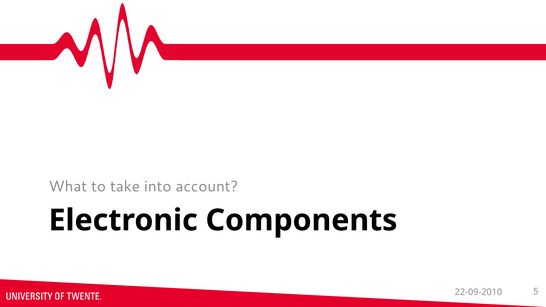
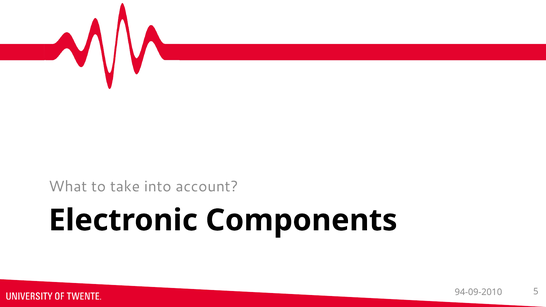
22-09-2010: 22-09-2010 -> 94-09-2010 (478, 292)
